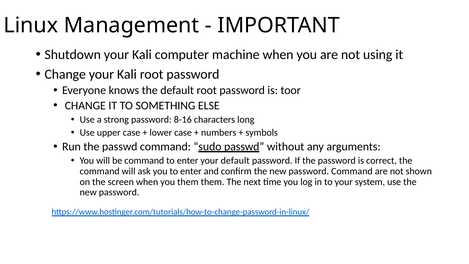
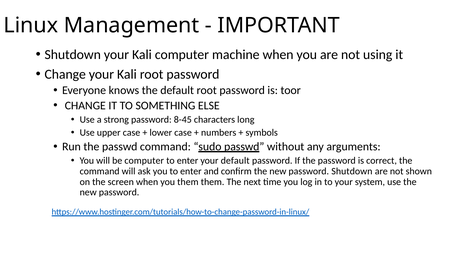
8-16: 8-16 -> 8-45 (183, 120)
be command: command -> computer (144, 161)
password Command: Command -> Shutdown (352, 171)
